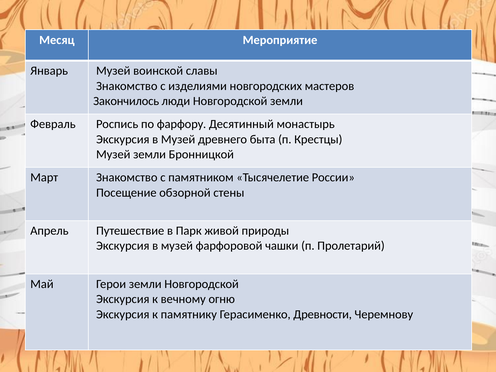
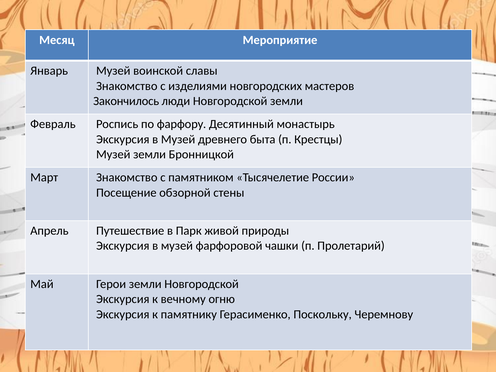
Древности: Древности -> Поскольку (323, 314)
